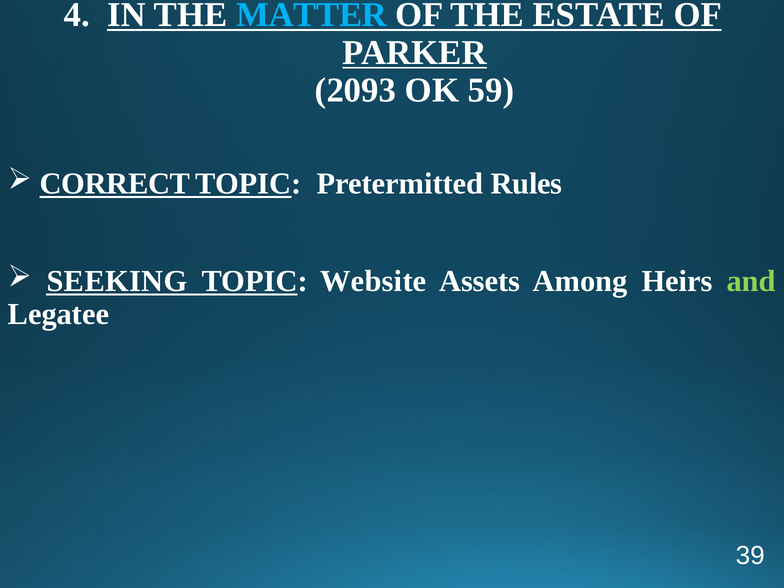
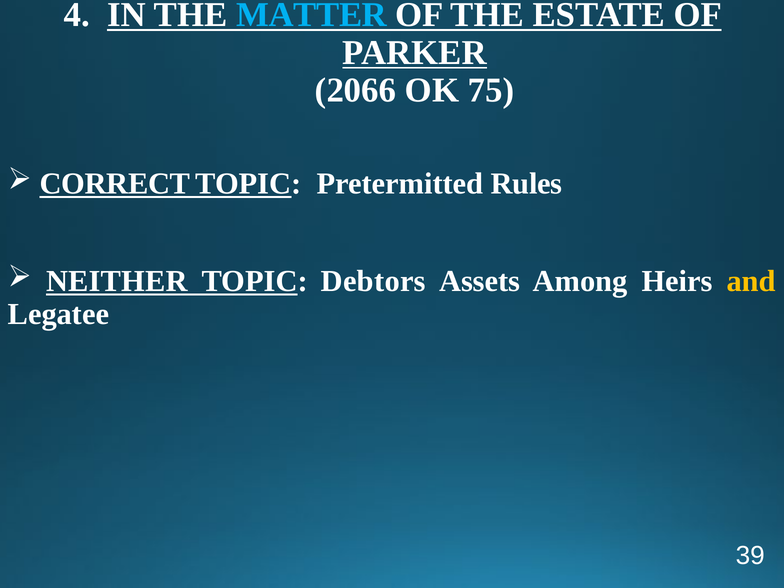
2093: 2093 -> 2066 (356, 90)
59: 59 -> 75 (491, 90)
SEEKING: SEEKING -> NEITHER (117, 281)
Website: Website -> Debtors (373, 281)
and colour: light green -> yellow (751, 281)
